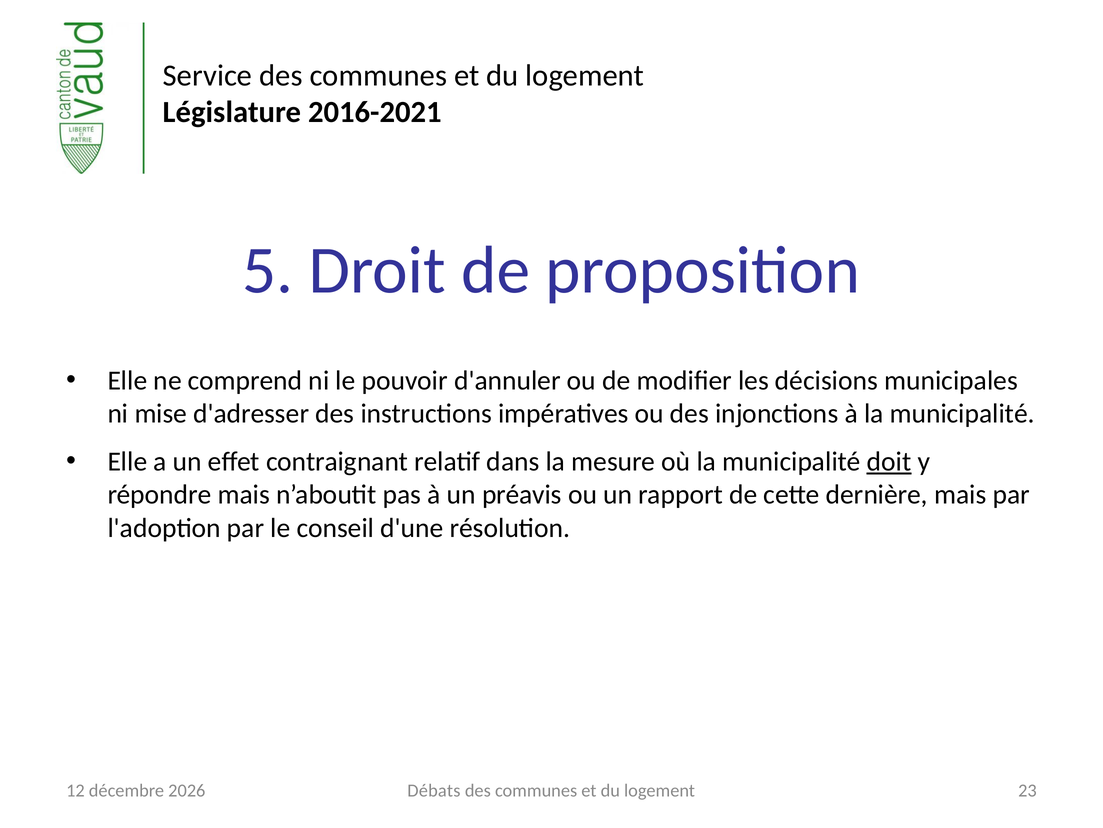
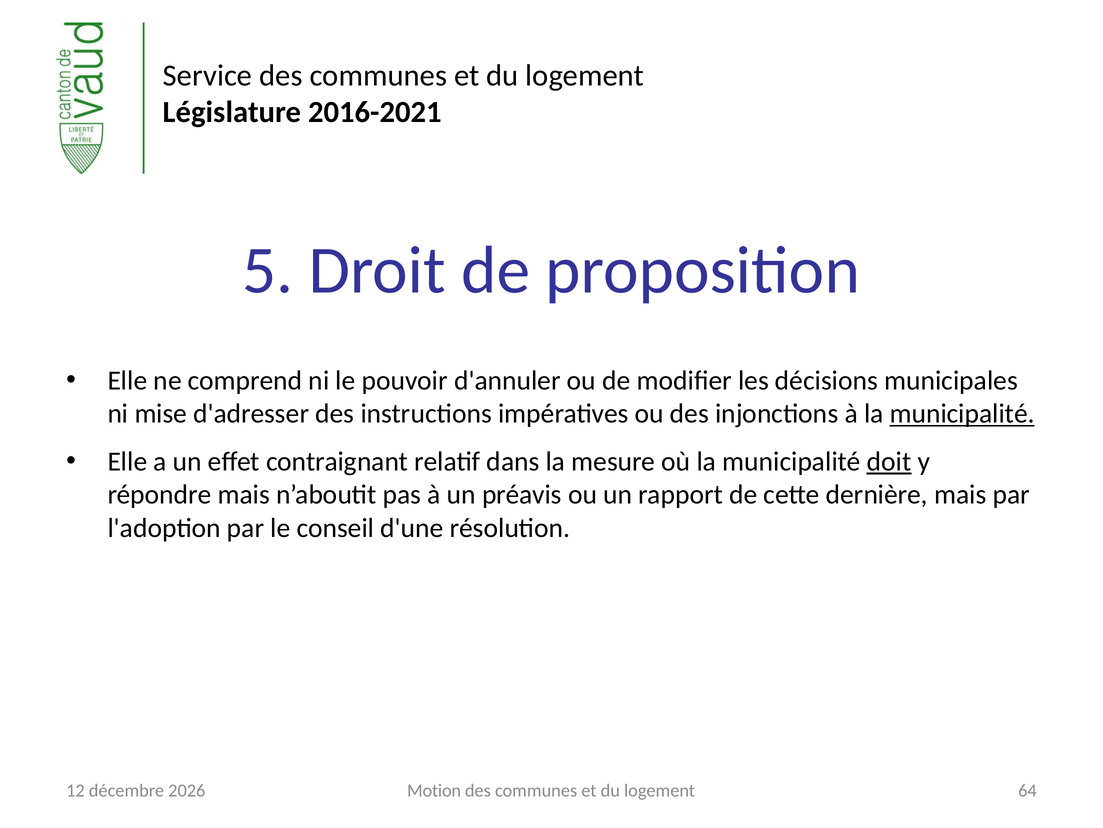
municipalité underline: none -> present (962, 413)
Débats: Débats -> Motion (434, 790)
23: 23 -> 64 (1028, 790)
